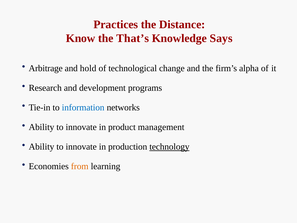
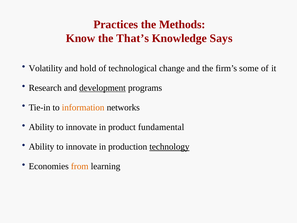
Distance: Distance -> Methods (182, 24)
Arbitrage: Arbitrage -> Volatility (46, 68)
alpha: alpha -> some (249, 68)
development underline: none -> present (102, 88)
information colour: blue -> orange (83, 107)
management: management -> fundamental (161, 127)
